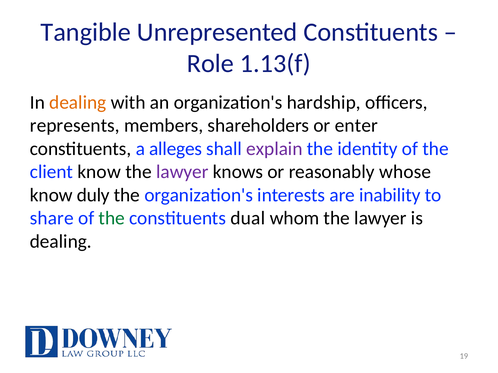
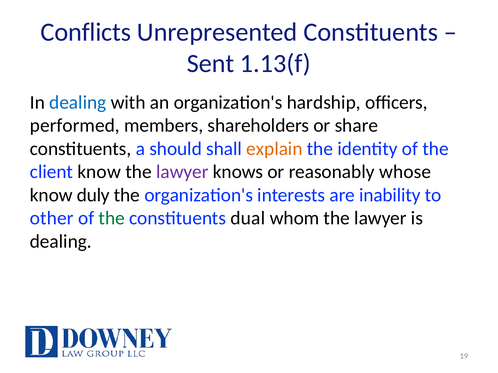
Tangible: Tangible -> Conflicts (86, 32)
Role: Role -> Sent (211, 64)
dealing colour: orange -> blue (78, 103)
represents: represents -> performed (75, 126)
enter: enter -> share (356, 126)
alleges: alleges -> should (176, 149)
explain colour: purple -> orange (274, 149)
share: share -> other (52, 219)
